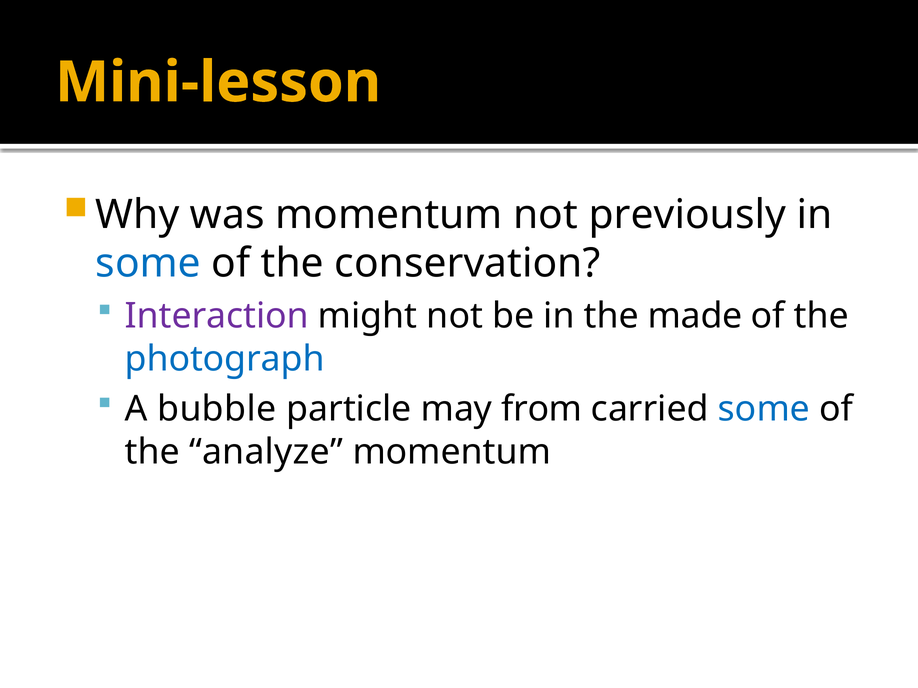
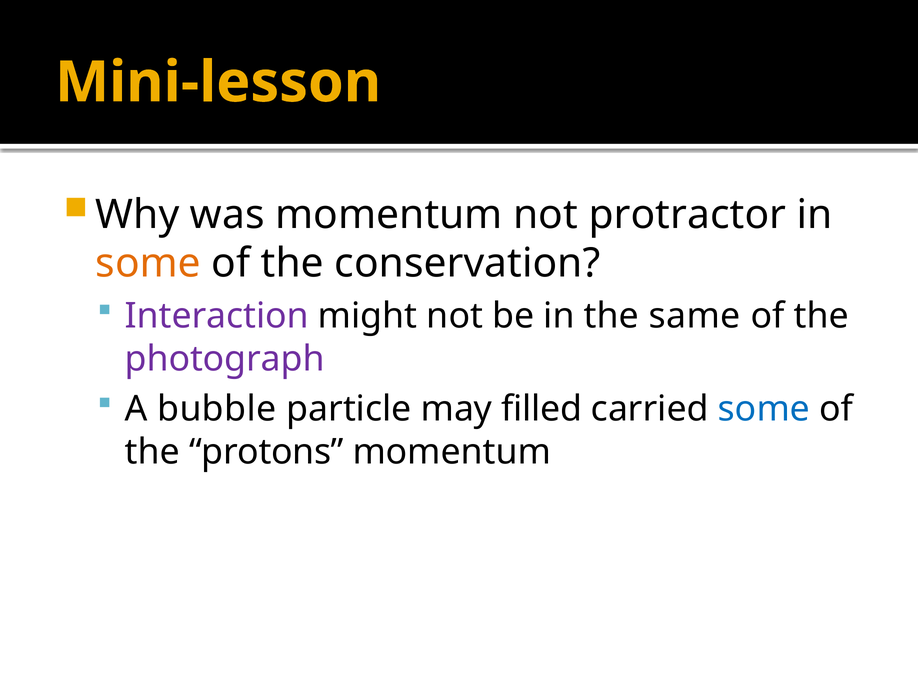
previously: previously -> protractor (687, 215)
some colour: blue -> orange (148, 264)
made: made -> same (695, 316)
photograph colour: blue -> purple (225, 359)
from: from -> filled (542, 409)
analyze: analyze -> protons (266, 452)
